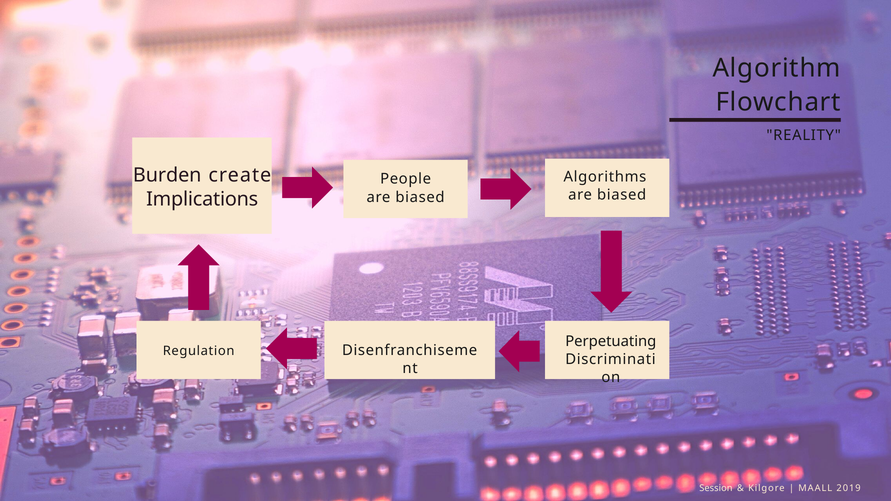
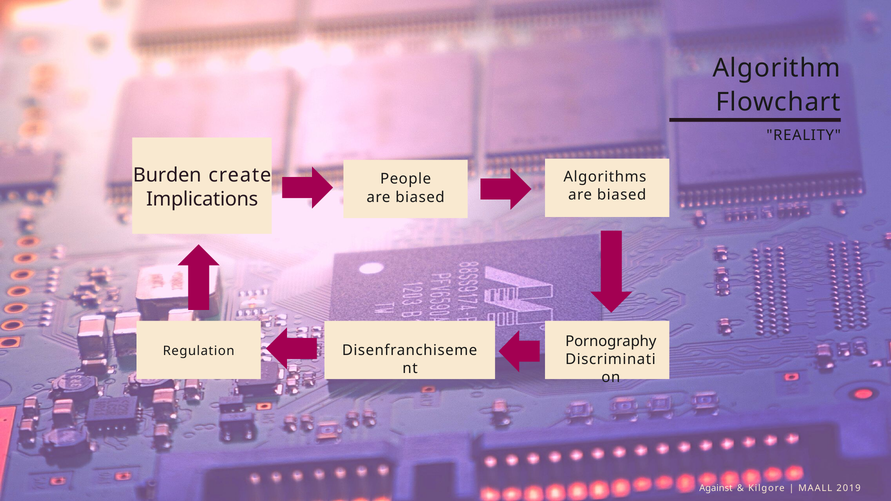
Perpetuating: Perpetuating -> Pornography (611, 341)
Session: Session -> Against (716, 489)
